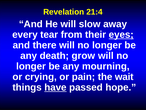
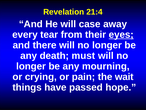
slow: slow -> case (90, 24)
grow: grow -> must (83, 55)
have underline: present -> none (55, 87)
